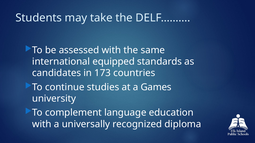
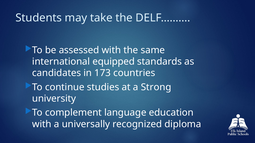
Games: Games -> Strong (156, 87)
